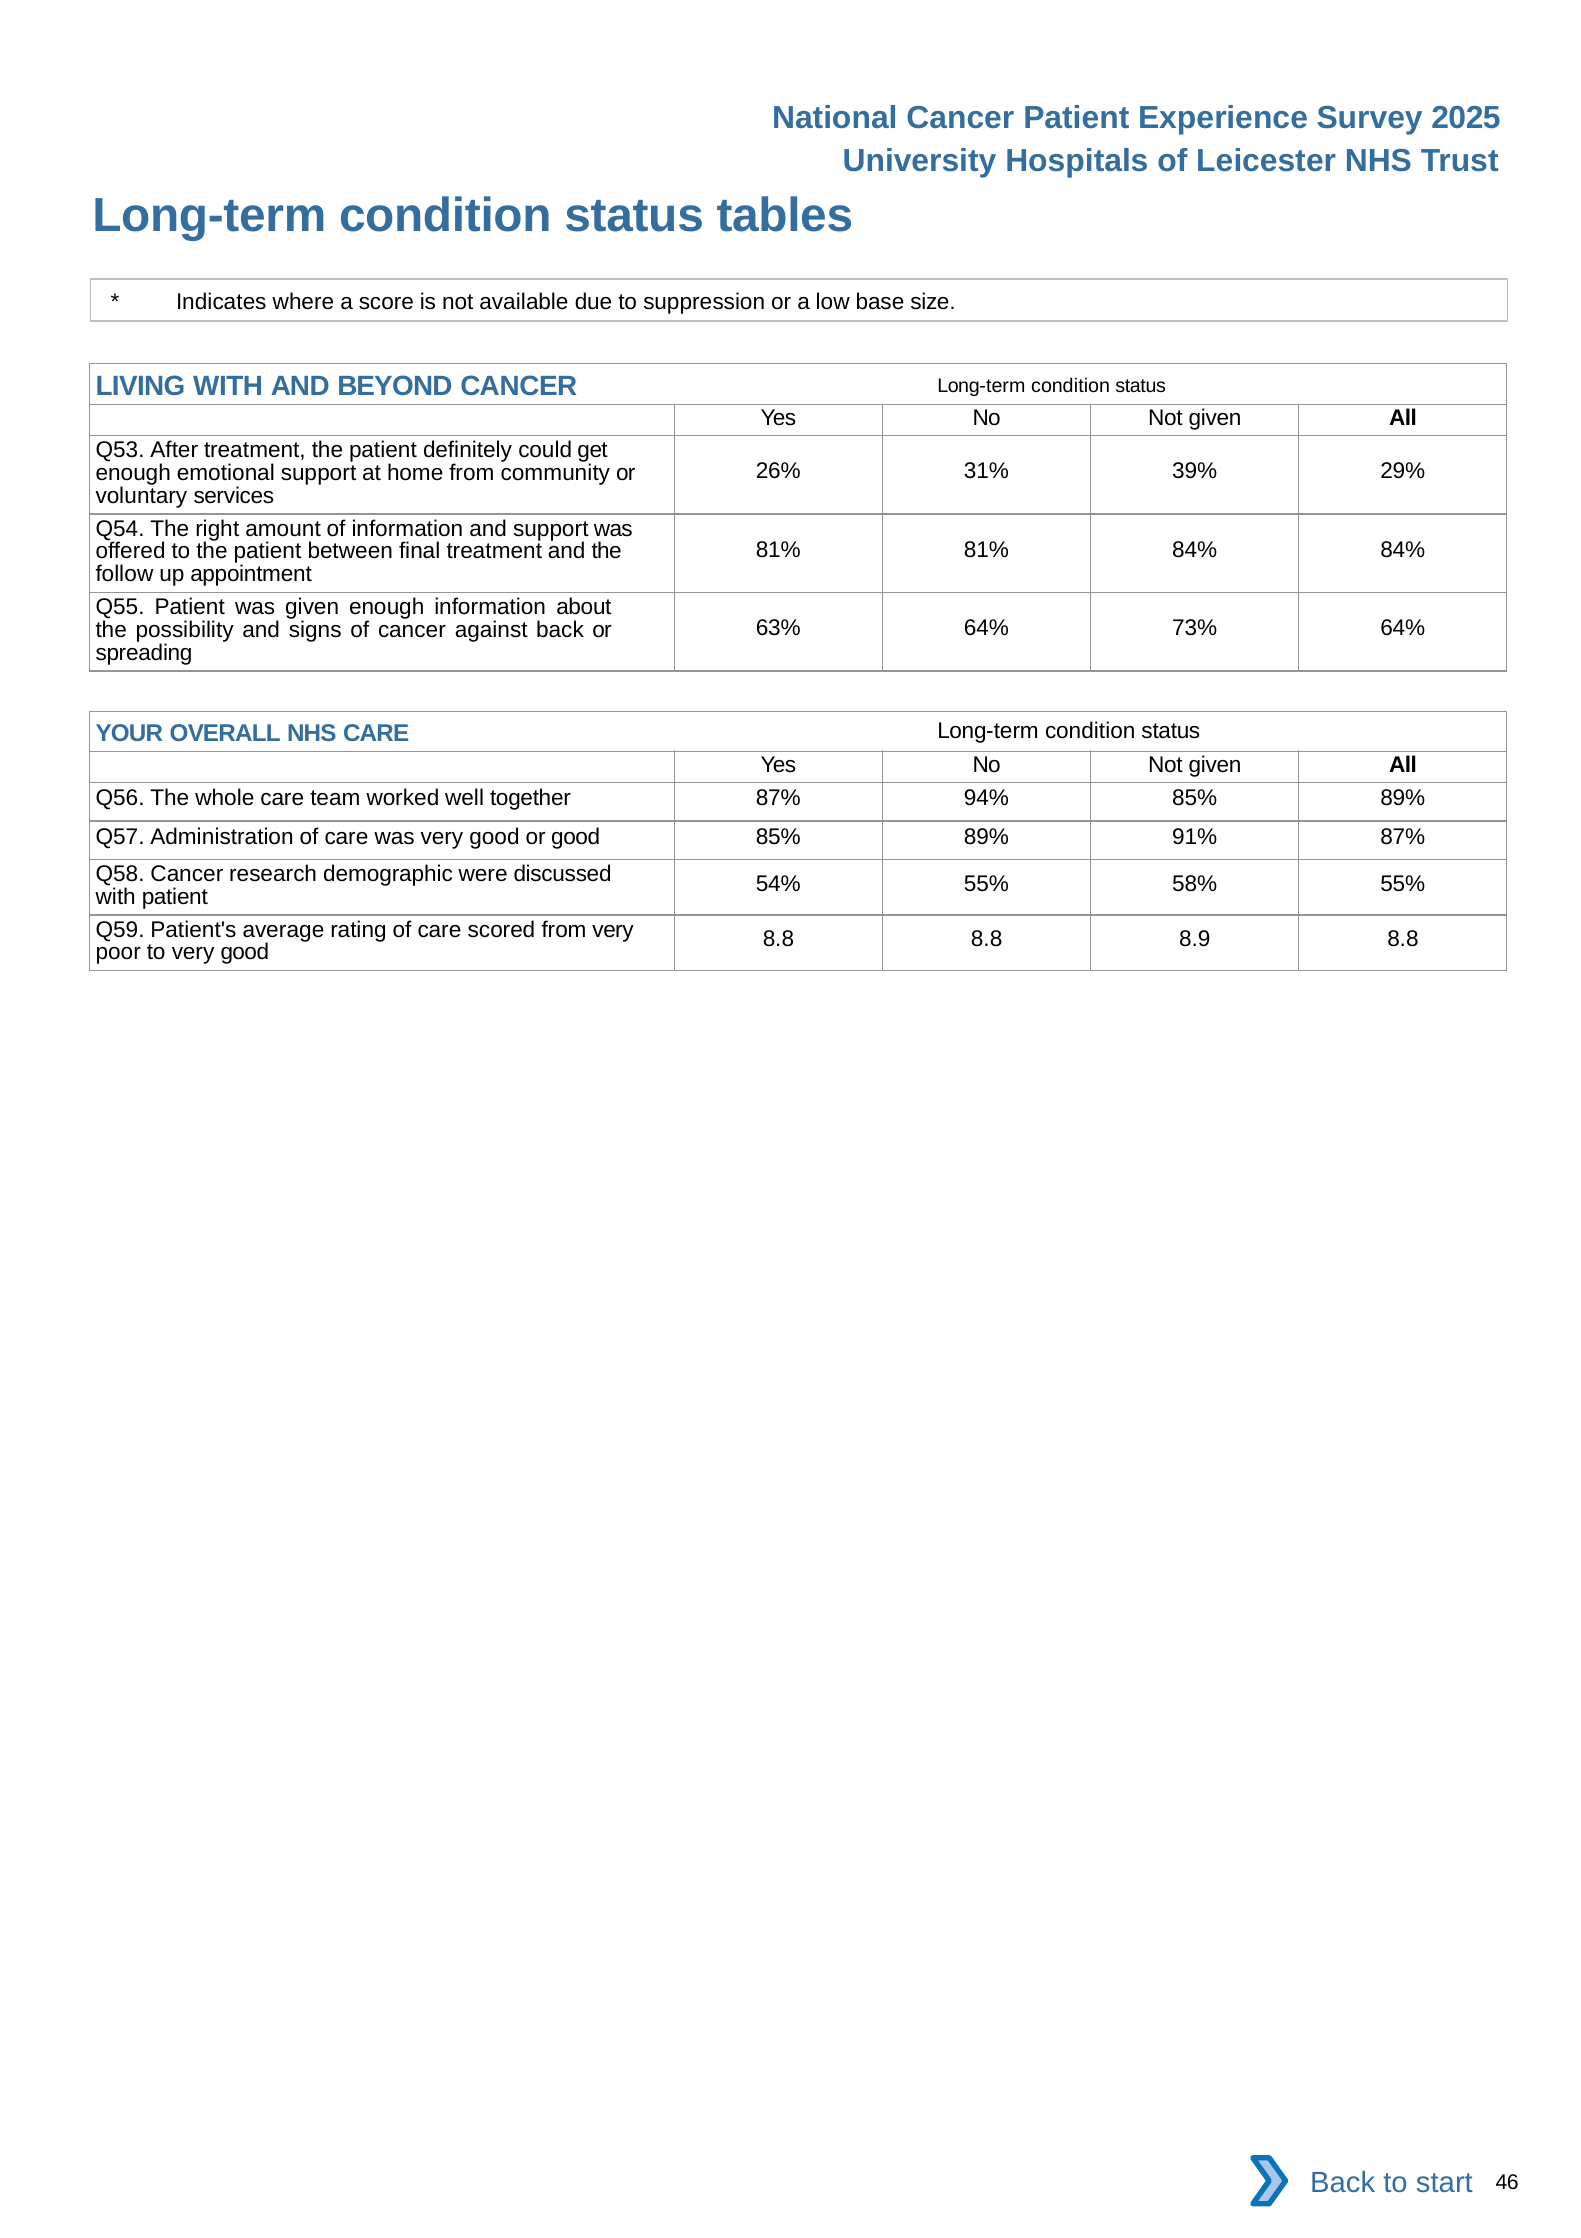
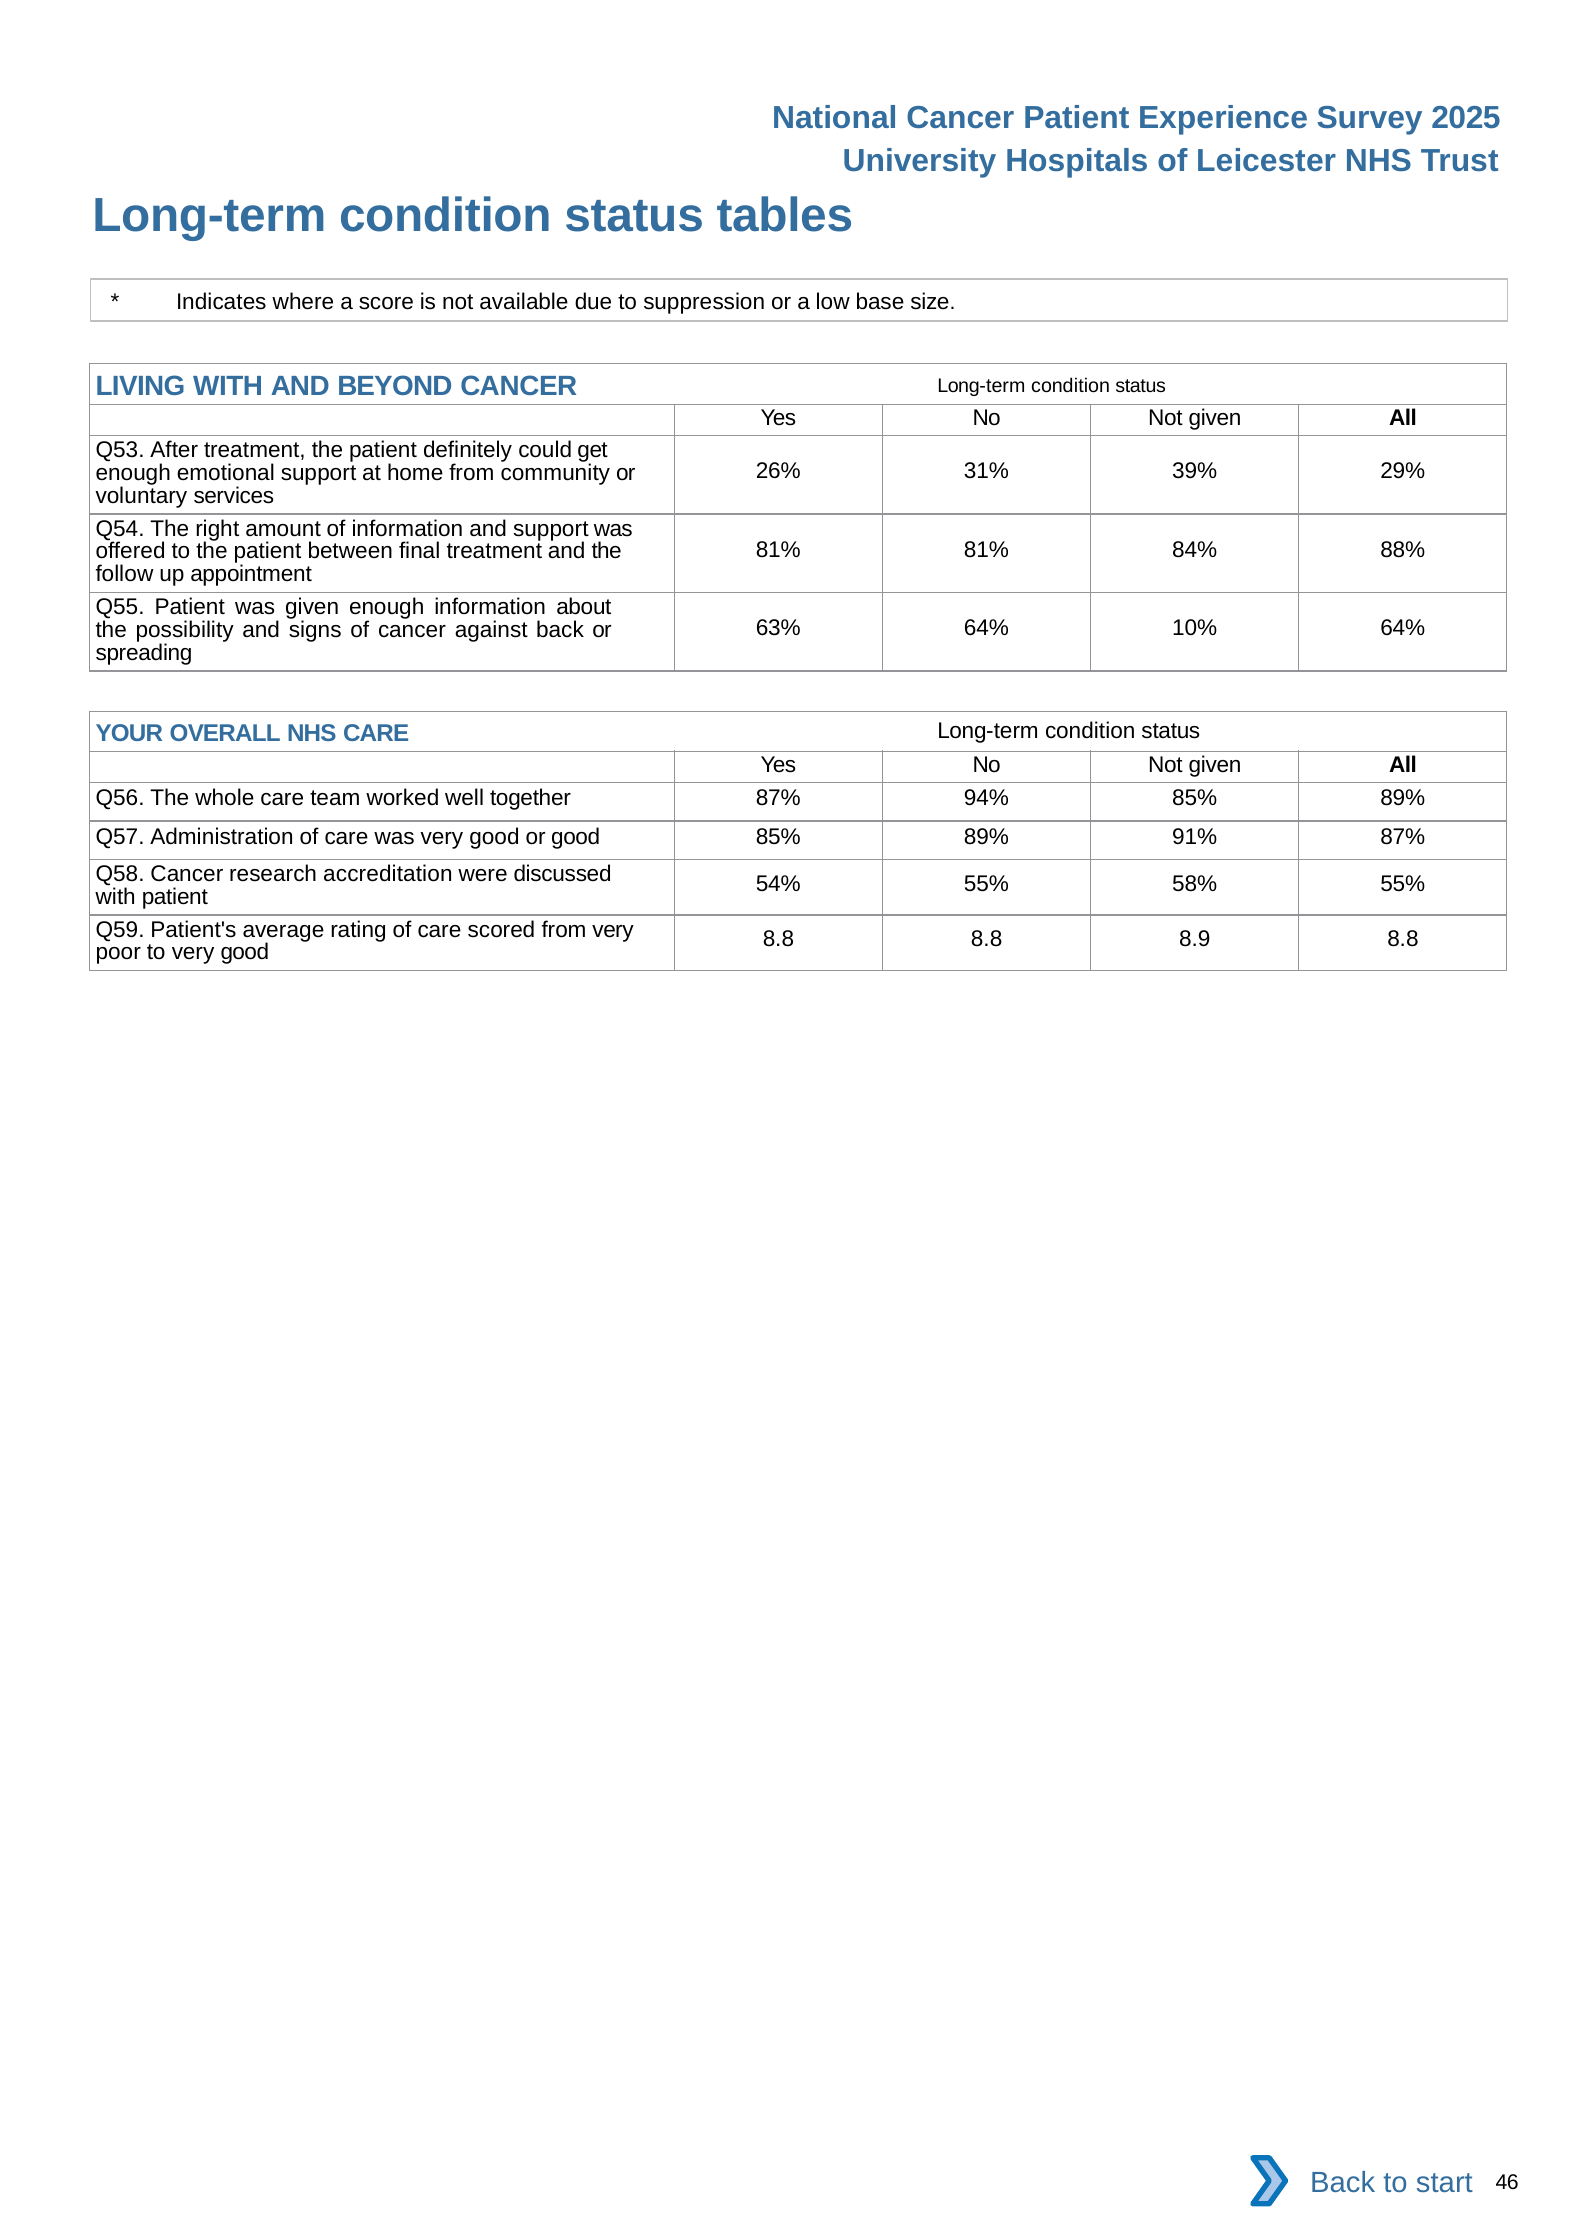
84% 84%: 84% -> 88% (1403, 550)
73%: 73% -> 10% (1195, 628)
demographic: demographic -> accreditation (388, 874)
